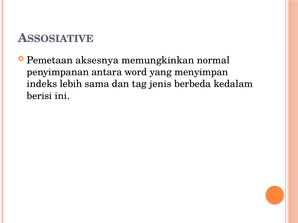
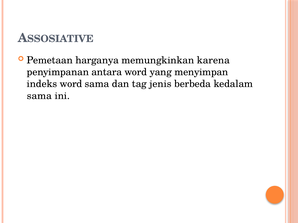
aksesnya: aksesnya -> harganya (97, 60)
normal: normal -> karena (213, 60)
indeks lebih: lebih -> word (71, 84)
berisi: berisi -> sama (39, 96)
